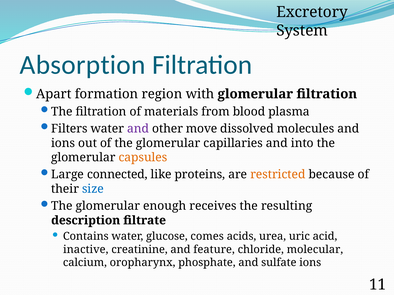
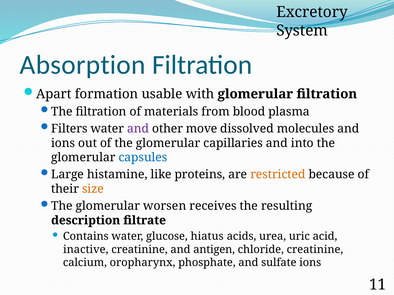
region: region -> usable (162, 94)
capsules colour: orange -> blue (143, 158)
connected: connected -> histamine (117, 175)
size colour: blue -> orange (93, 189)
enough: enough -> worsen (165, 206)
comes: comes -> hiatus (207, 237)
feature: feature -> antigen (214, 250)
chloride molecular: molecular -> creatinine (315, 250)
